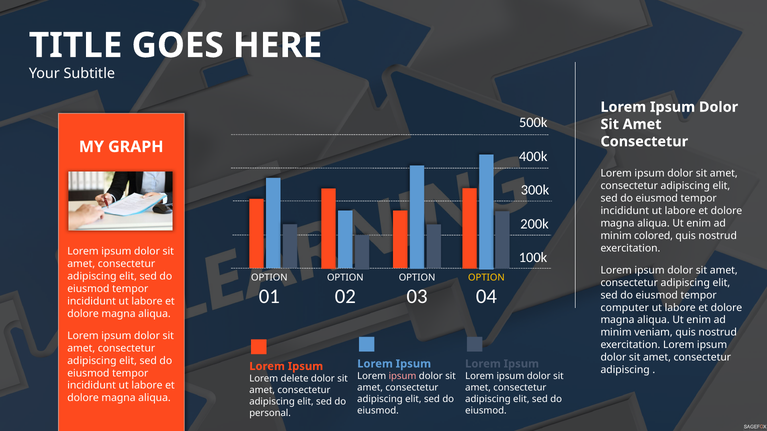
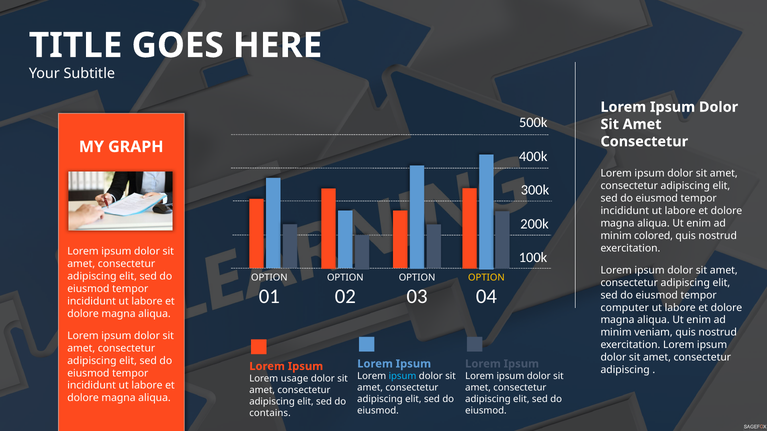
ipsum colour: pink -> light blue (403, 376)
delete: delete -> usage (295, 379)
personal: personal -> contains (270, 414)
